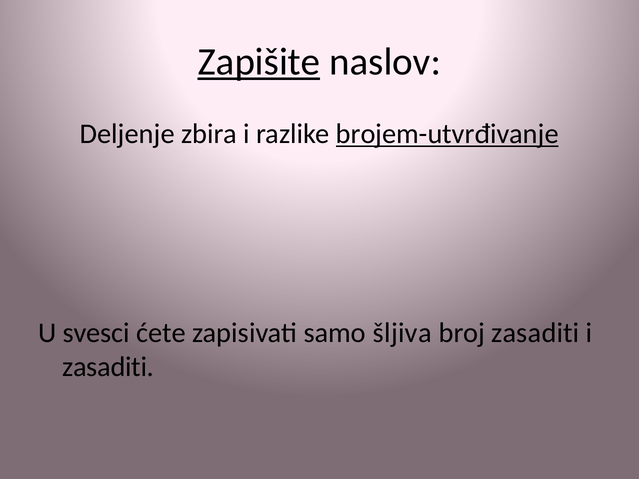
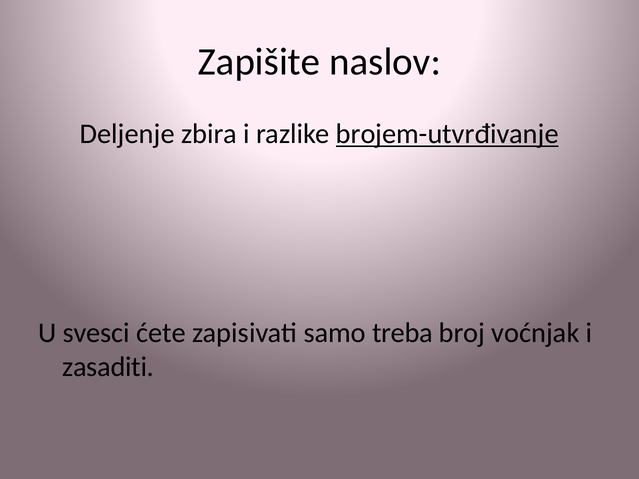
Zapišite underline: present -> none (259, 62)
šljiva: šljiva -> treba (403, 333)
broj zasaditi: zasaditi -> voćnjak (535, 333)
